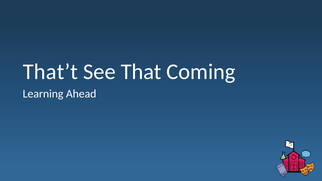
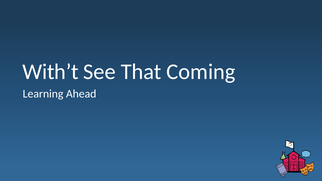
That’t: That’t -> With’t (51, 72)
